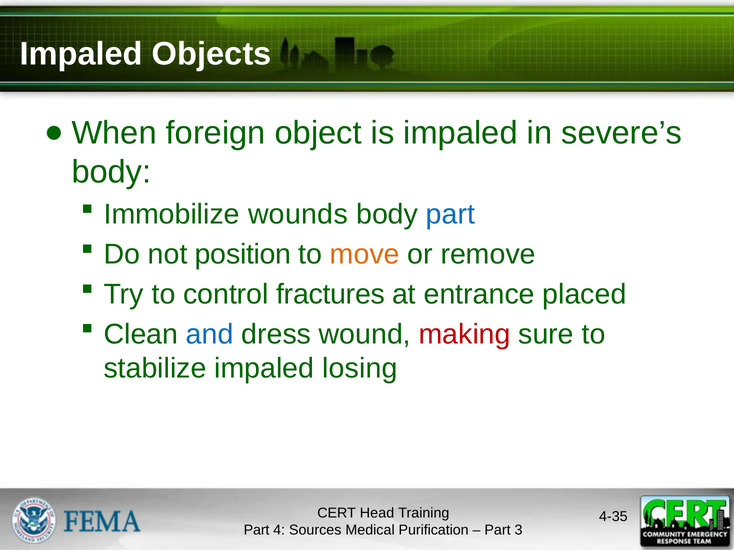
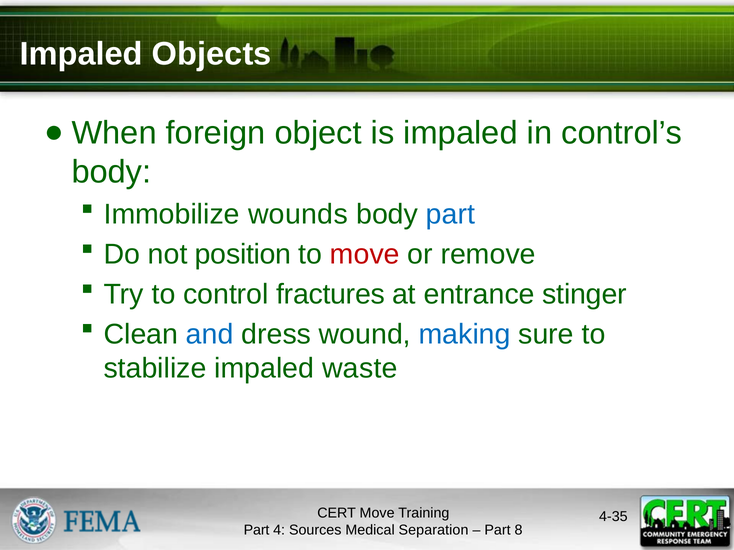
severe’s: severe’s -> control’s (622, 133)
move colour: orange -> red (365, 255)
placed: placed -> stinger (585, 294)
making colour: red -> blue (465, 334)
losing: losing -> waste (360, 369)
CERT Head: Head -> Move (377, 514)
Purification: Purification -> Separation (434, 531)
3: 3 -> 8 (519, 531)
